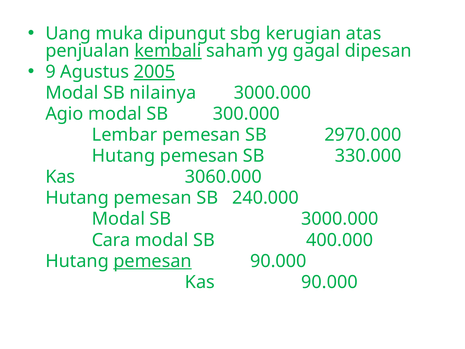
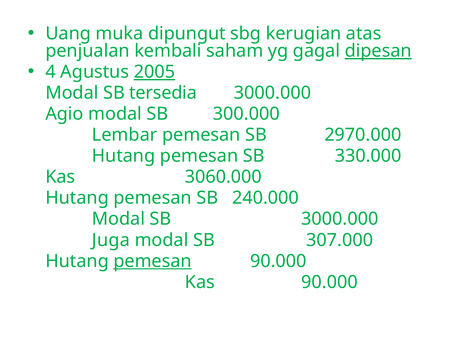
kembali underline: present -> none (168, 51)
dipesan underline: none -> present (378, 51)
9: 9 -> 4 (51, 72)
nilainya: nilainya -> tersedia (163, 93)
Cara: Cara -> Juga (111, 240)
400.000: 400.000 -> 307.000 (340, 240)
